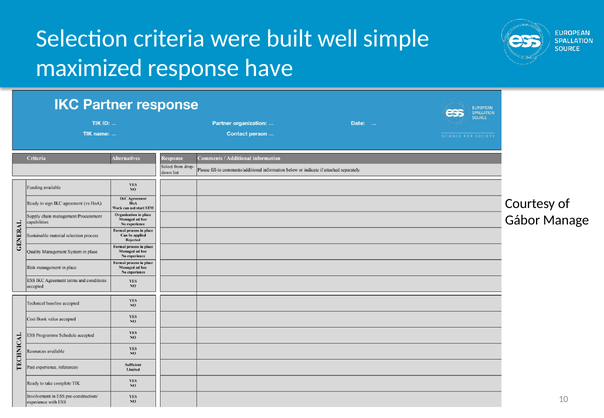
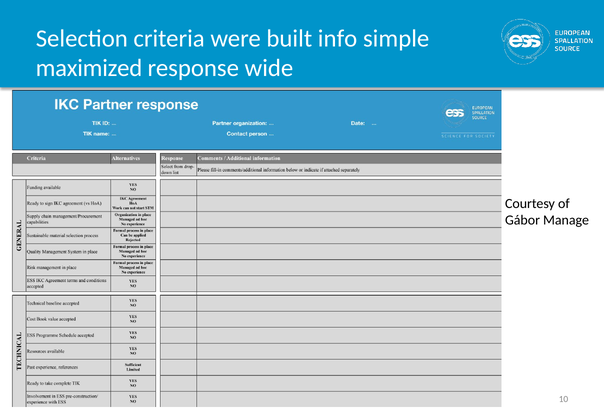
well: well -> info (338, 38)
have: have -> wide (269, 68)
